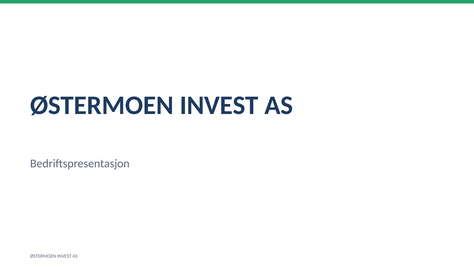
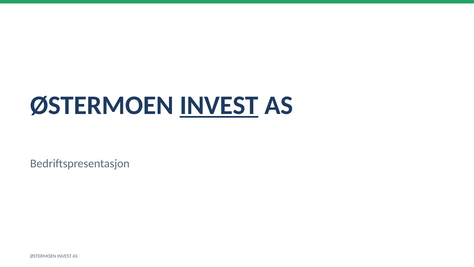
INVEST underline: none -> present (219, 105)
